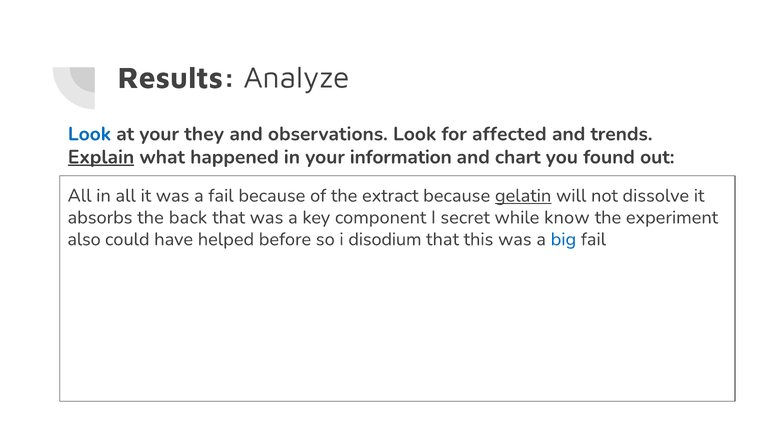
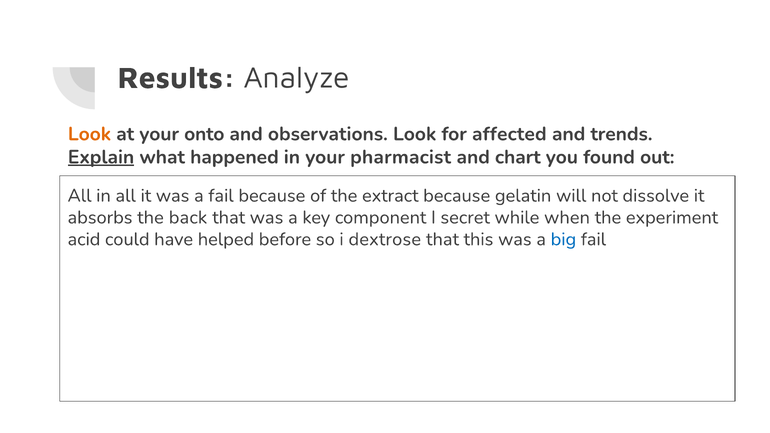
Look colour: blue -> orange (89, 134)
they: they -> onto (204, 134)
information: information -> pharmacist (401, 157)
gelatin underline: present -> none (523, 196)
know: know -> when (567, 218)
also: also -> acid (84, 239)
disodium: disodium -> dextrose (385, 239)
